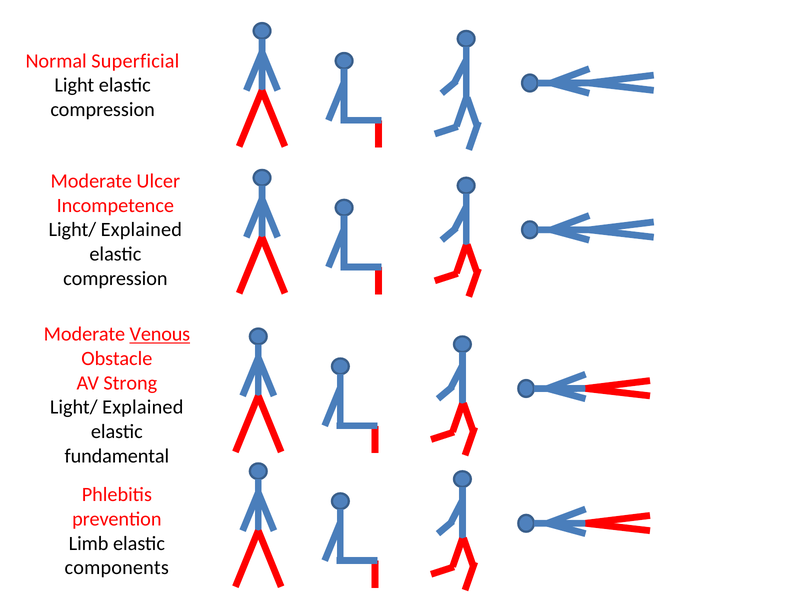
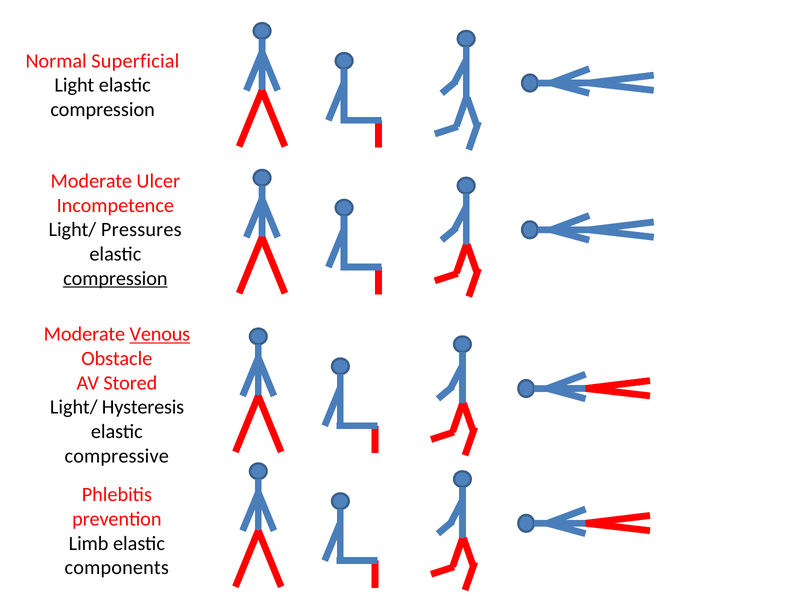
Explained: Explained -> Pressures (141, 230)
compression underline: none -> present (115, 278)
Strong: Strong -> Stored (130, 383)
Explained: Explained -> Hysteresis (143, 407)
fundamental: fundamental -> compressive (117, 456)
